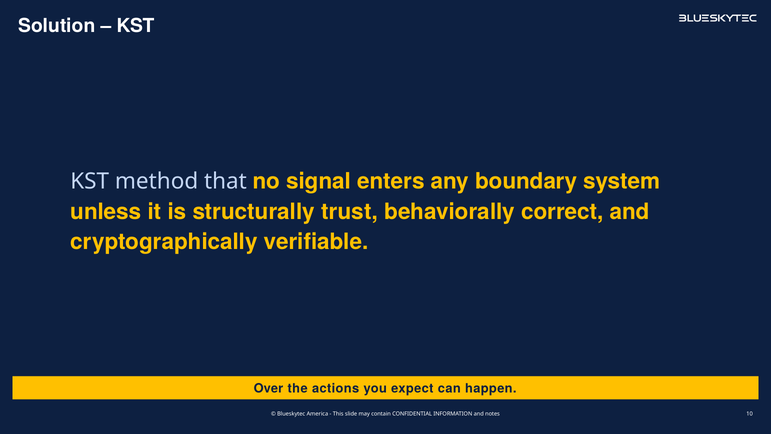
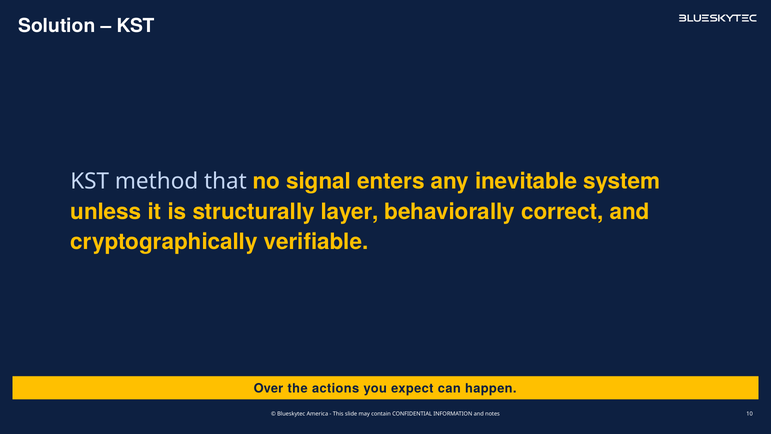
boundary: boundary -> inevitable (526, 181)
trust: trust -> layer (350, 211)
